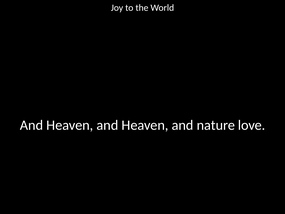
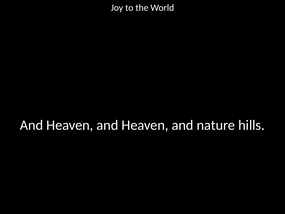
love: love -> hills (251, 125)
